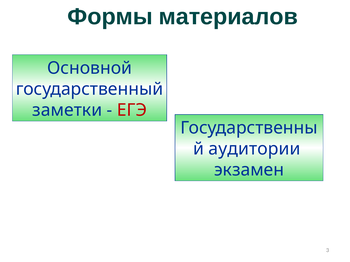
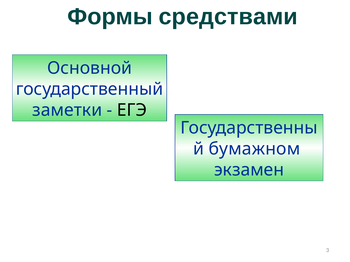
материалов: материалов -> средствами (228, 17)
ЕГЭ colour: red -> black (132, 110)
аудитории: аудитории -> бумажном (254, 149)
